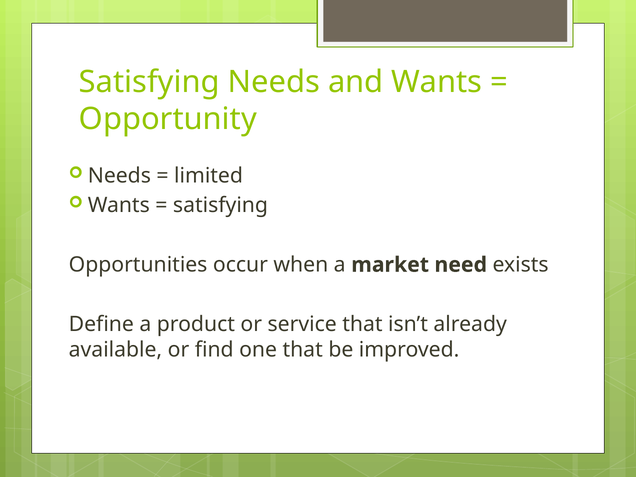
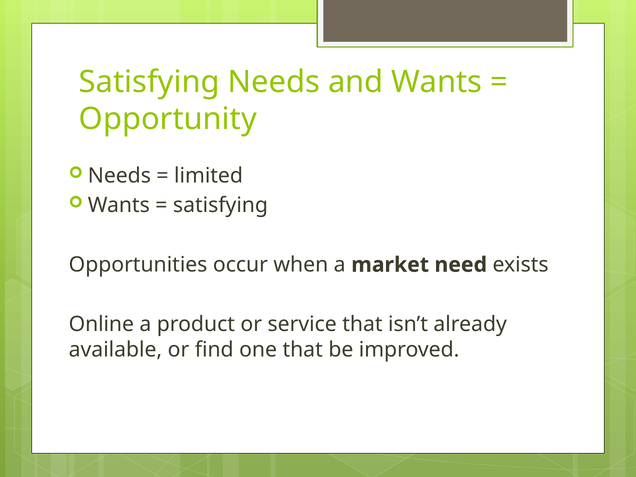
Define: Define -> Online (101, 324)
